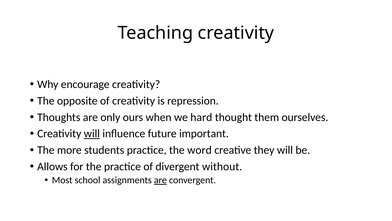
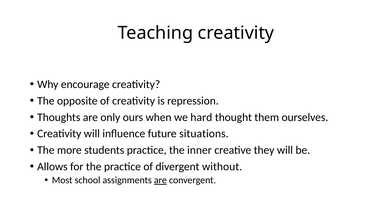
will underline: present -> none (92, 133)
important: important -> situations (204, 133)
word: word -> inner (199, 150)
